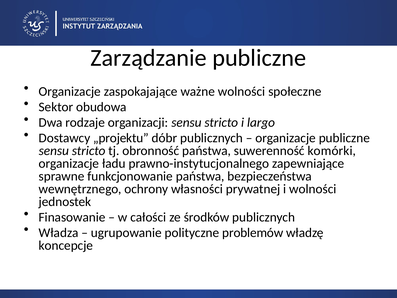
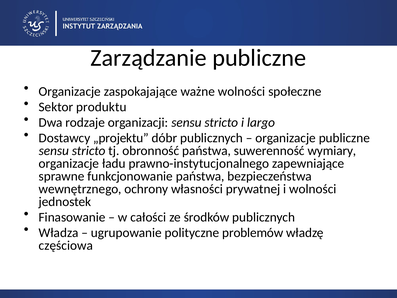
obudowa: obudowa -> produktu (101, 107)
komórki: komórki -> wymiary (332, 151)
koncepcje: koncepcje -> częściowa (66, 245)
